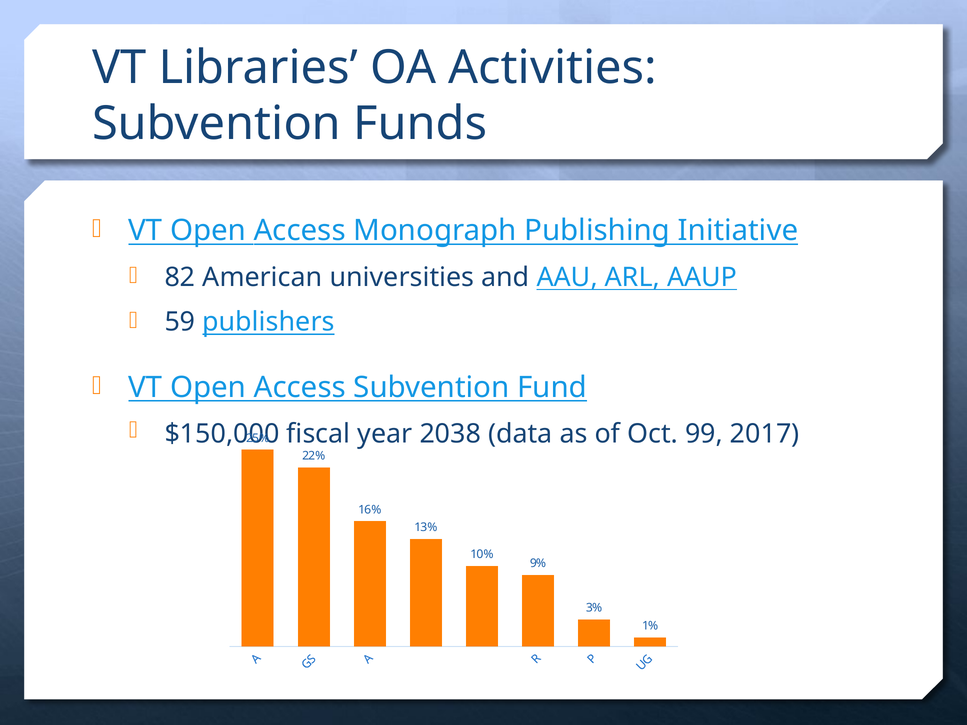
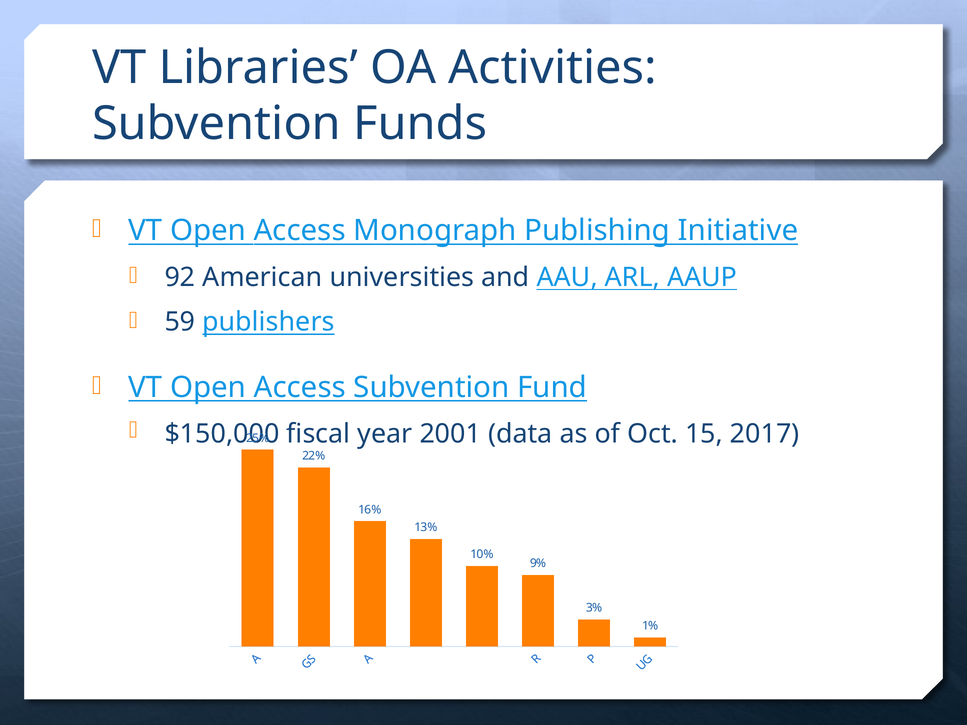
82: 82 -> 92 (180, 277)
2038: 2038 -> 2001 (450, 434)
99: 99 -> 15 (704, 434)
